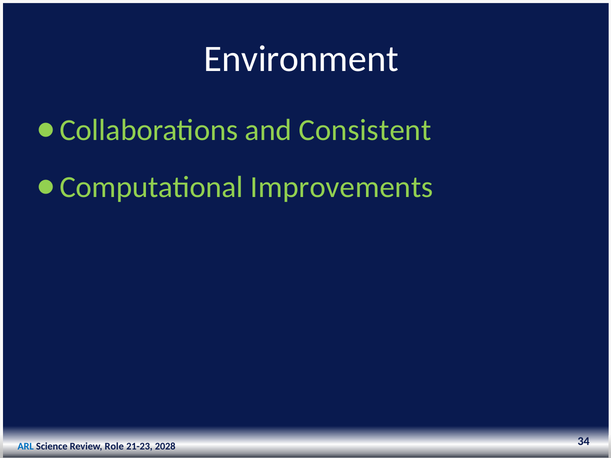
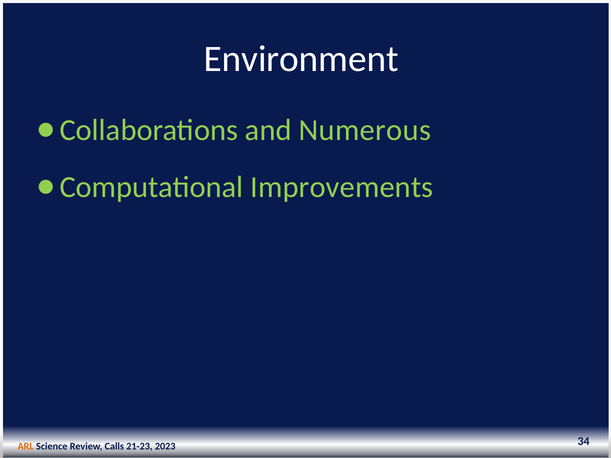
Consistent: Consistent -> Numerous (365, 130)
ARL colour: blue -> orange (26, 447)
Role: Role -> Calls (114, 447)
2028: 2028 -> 2023 (165, 447)
